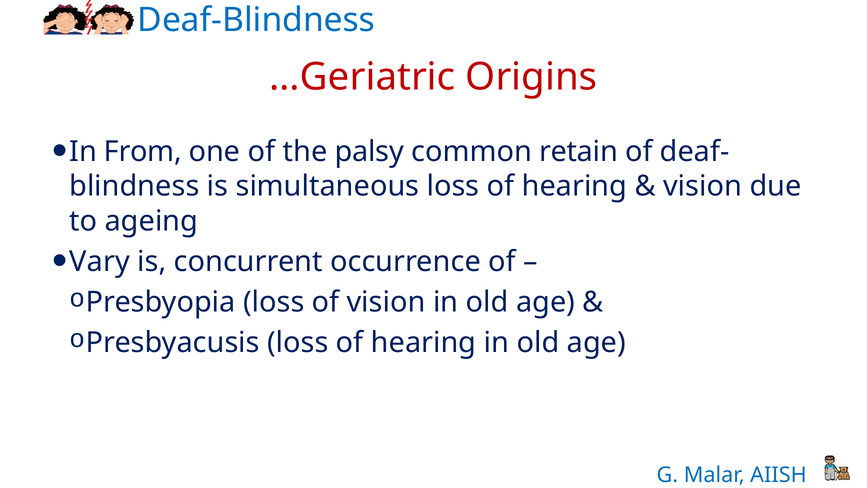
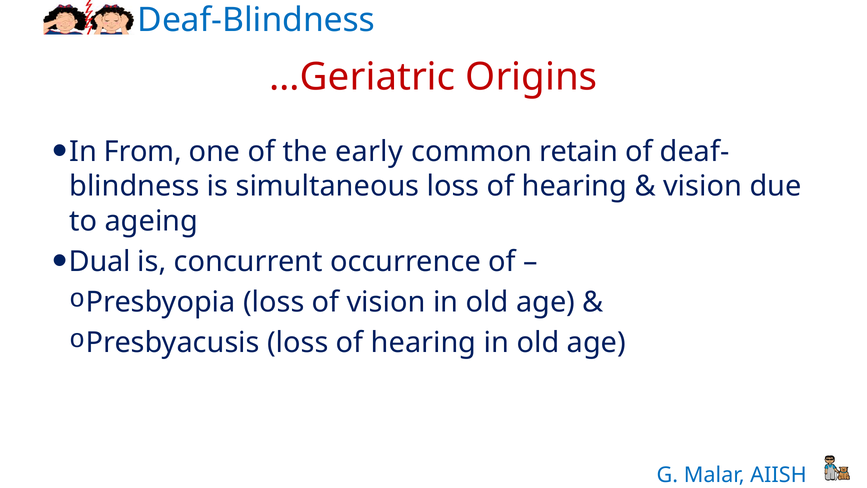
palsy: palsy -> early (369, 152)
Vary: Vary -> Dual (100, 261)
